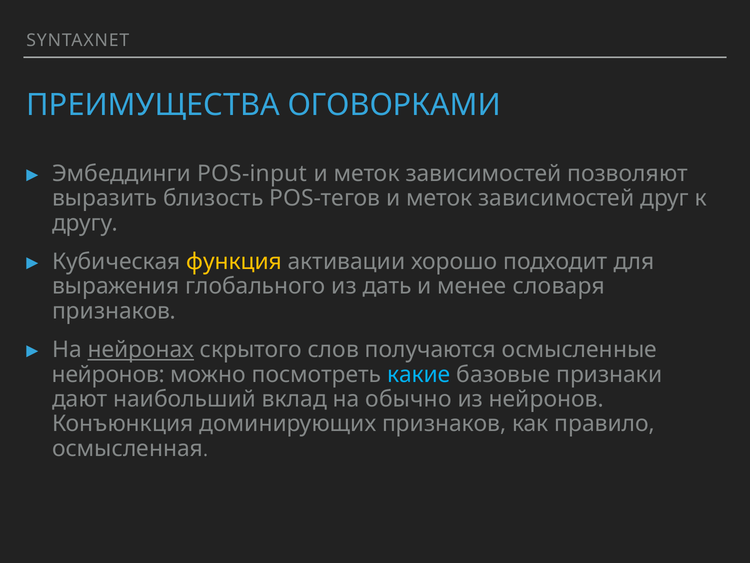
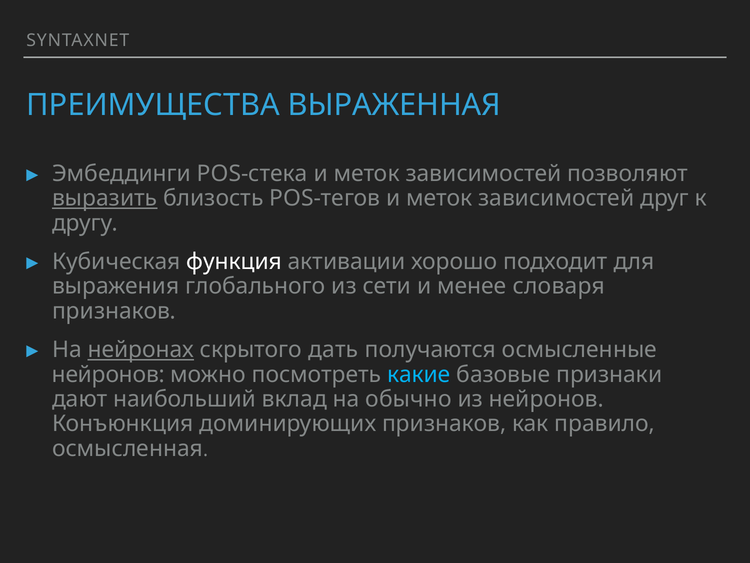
ОГОВОРКАМИ: ОГОВОРКАМИ -> ВЫРАЖЕННАЯ (394, 105)
POS-input: POS-input -> POS-стека (252, 173)
выразить underline: none -> present (105, 198)
функция colour: yellow -> white (234, 261)
дать: дать -> сети (387, 286)
слов: слов -> дать (333, 349)
